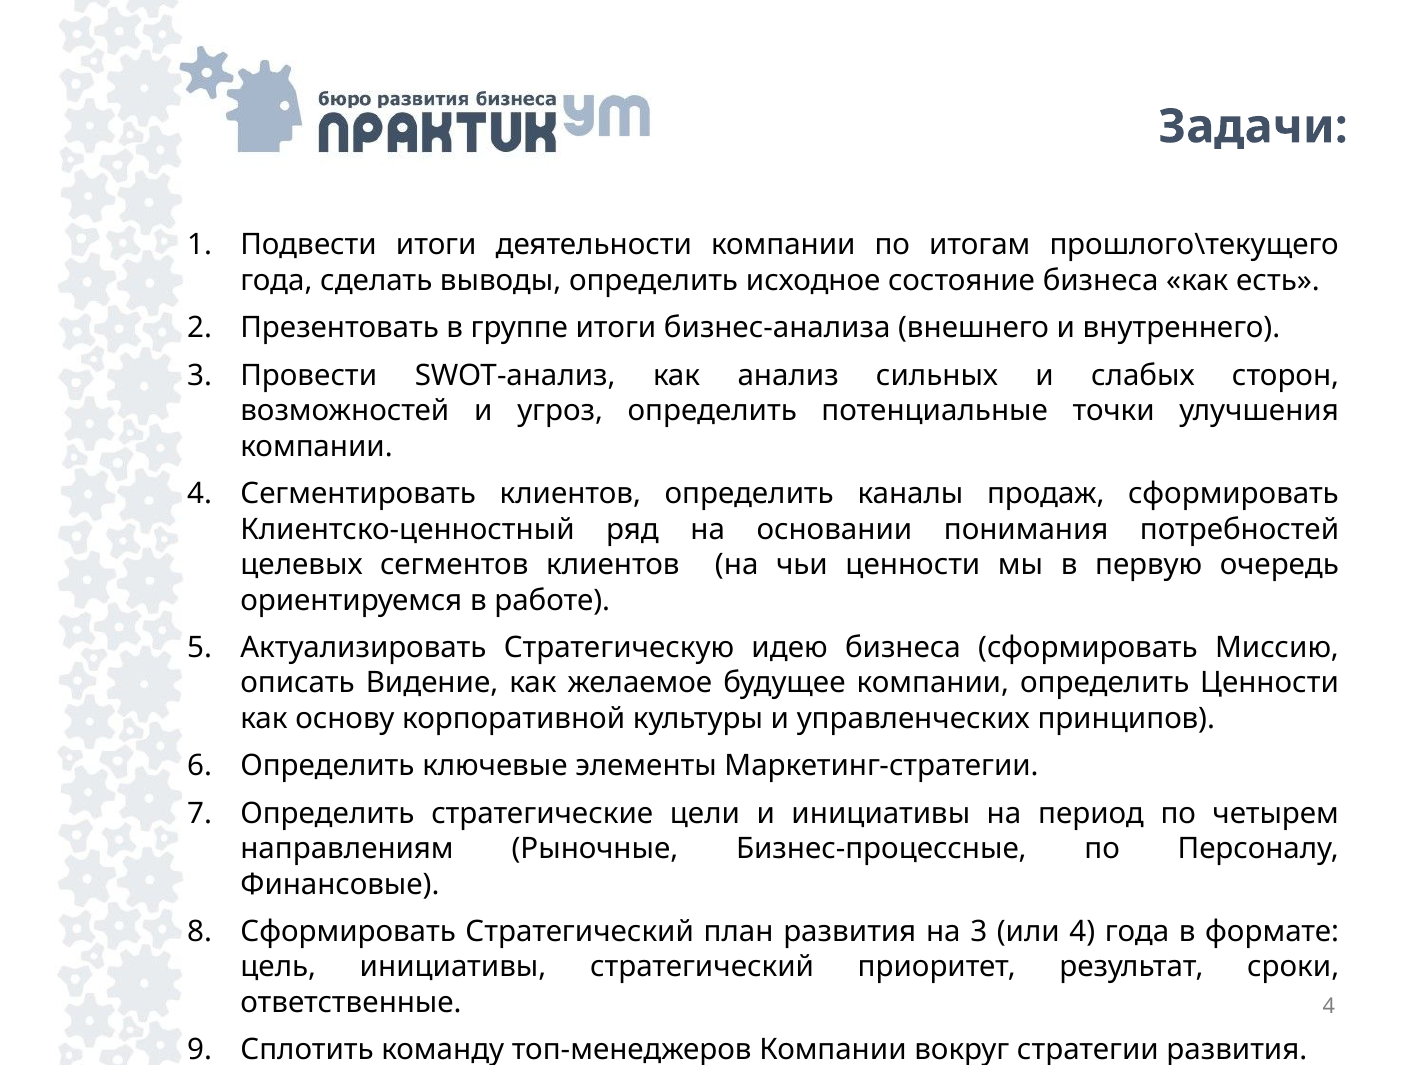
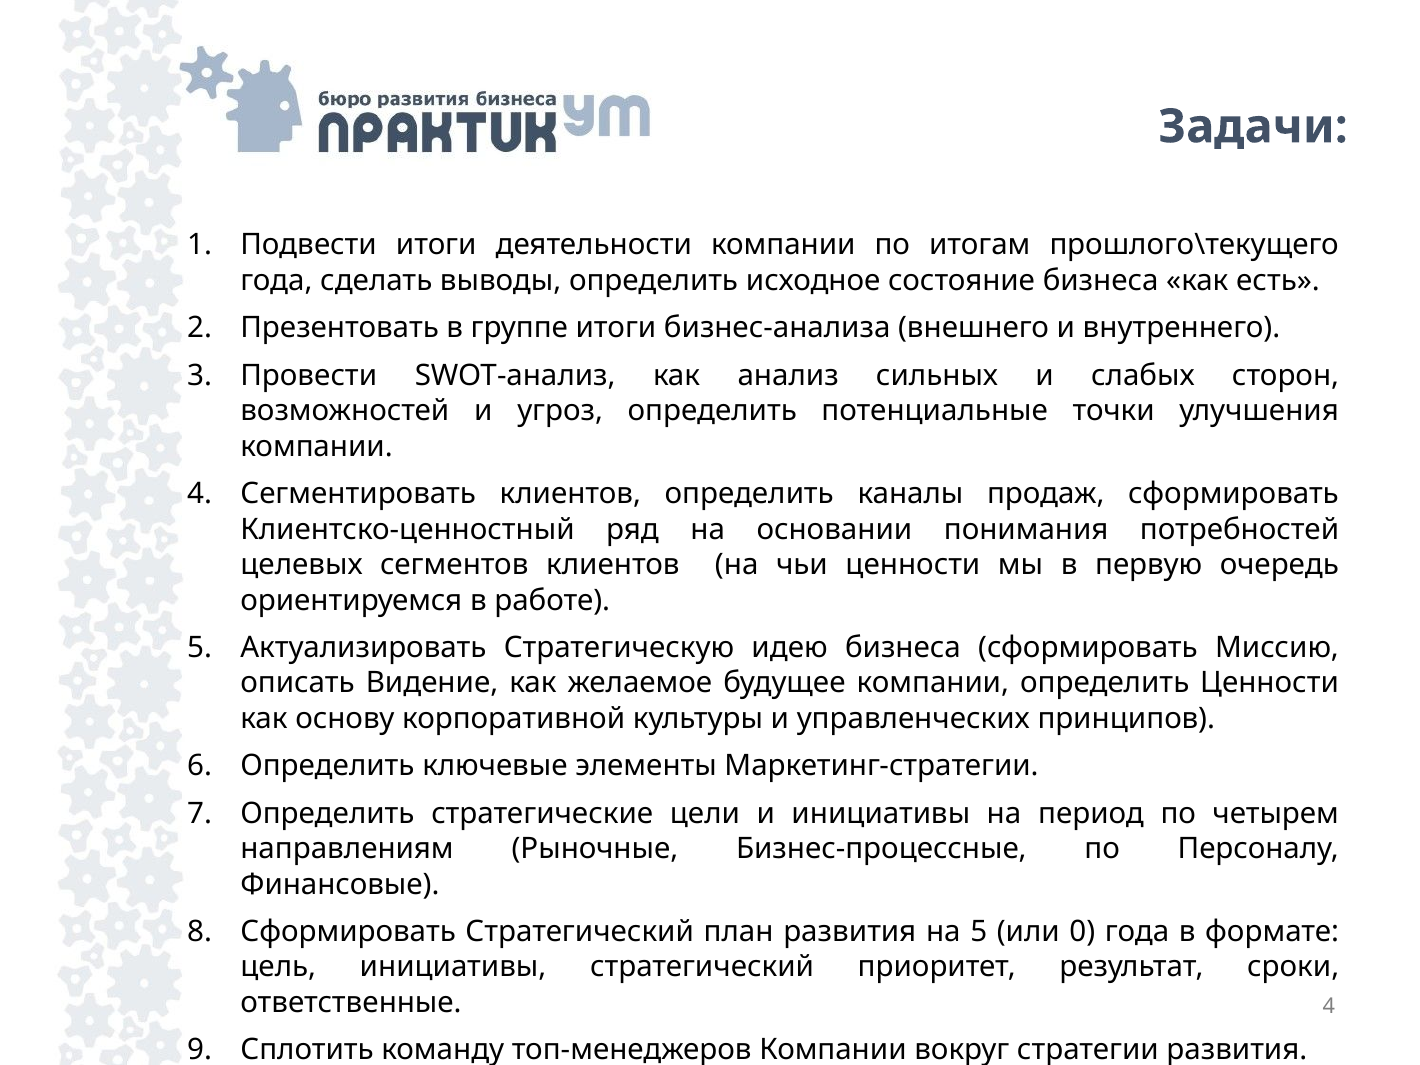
на 3: 3 -> 5 (979, 932)
или 4: 4 -> 0 (1082, 932)
